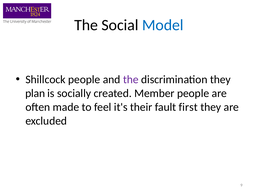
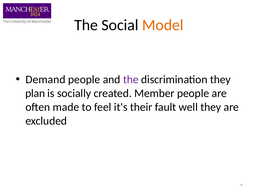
Model colour: blue -> orange (163, 25)
Shillcock: Shillcock -> Demand (45, 79)
first: first -> well (188, 107)
